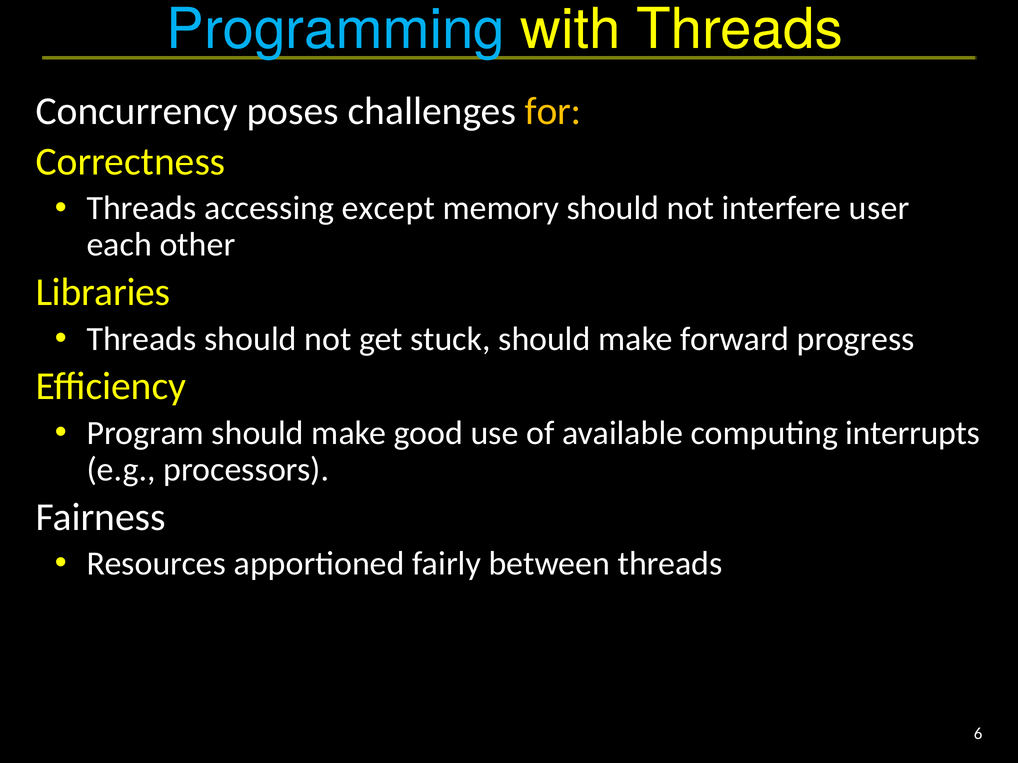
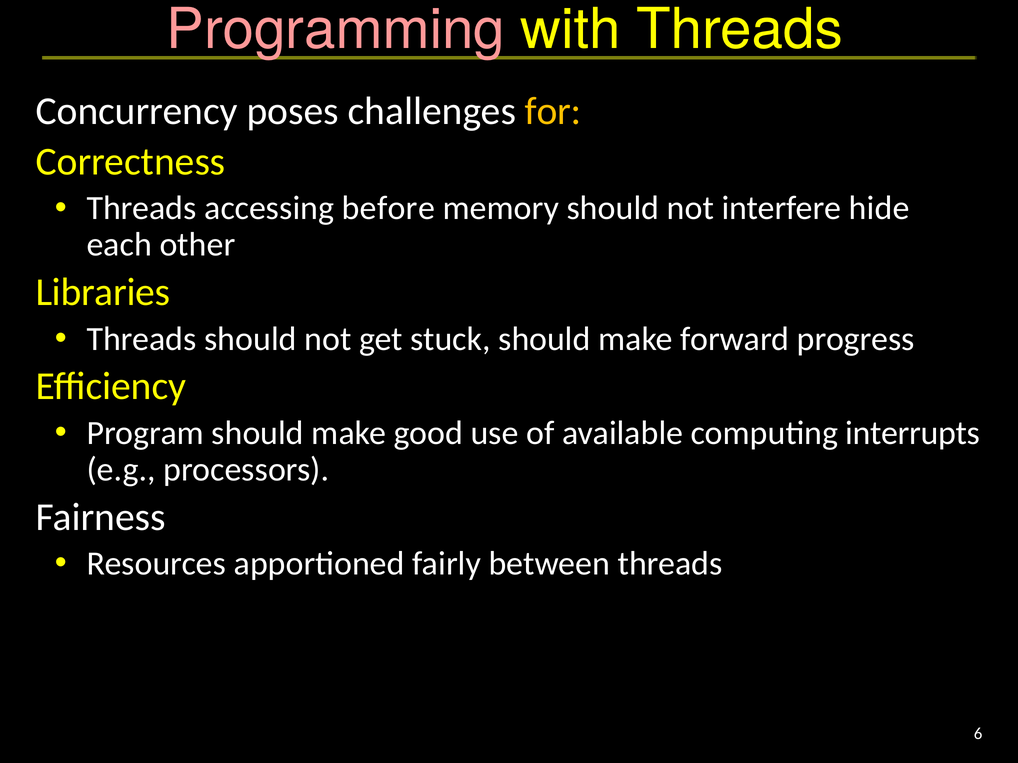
Programming colour: light blue -> pink (336, 29)
except: except -> before (388, 208)
user: user -> hide (879, 208)
